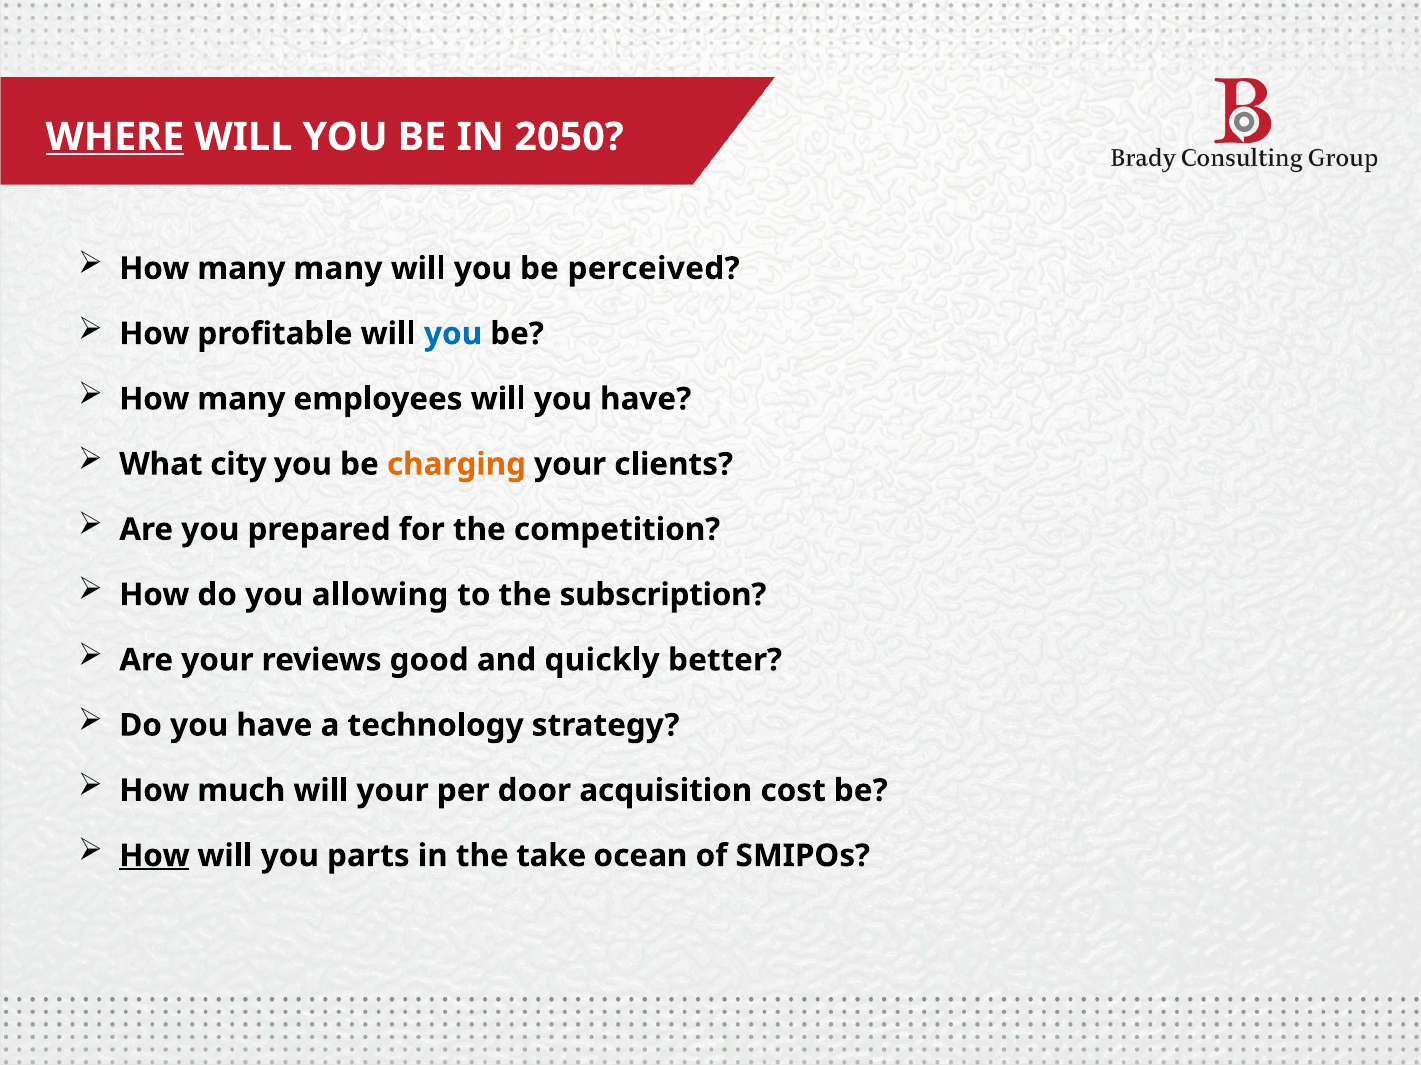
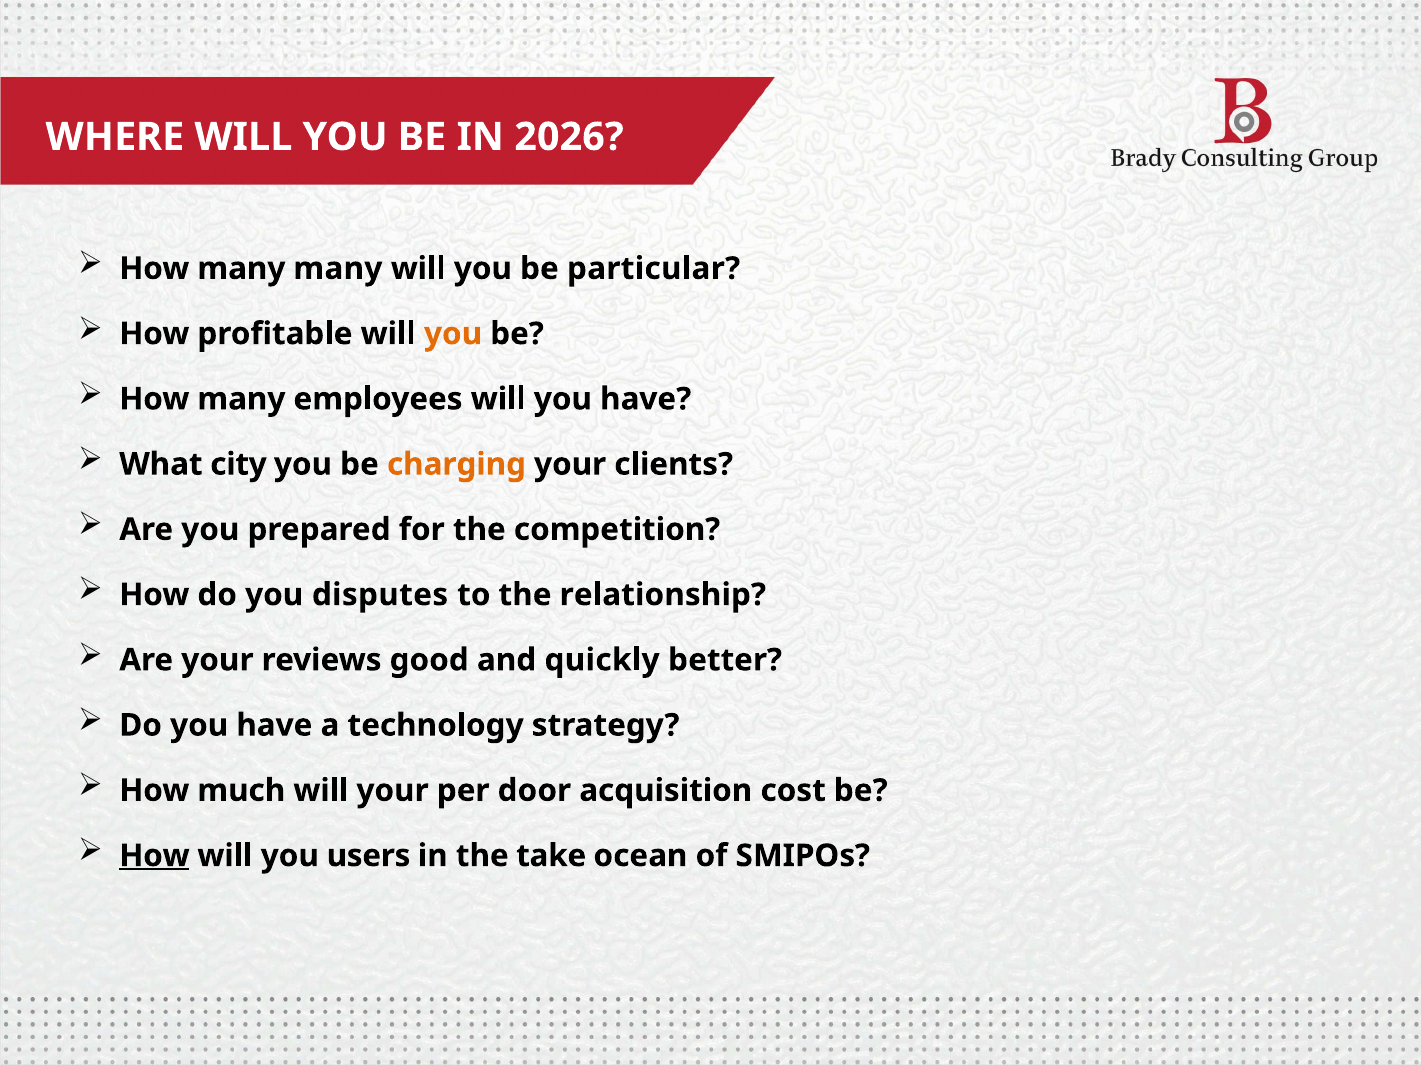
WHERE underline: present -> none (115, 137)
2050: 2050 -> 2026 (569, 137)
perceived: perceived -> particular (654, 269)
you colour: blue -> orange (453, 334)
allowing: allowing -> disputes (380, 595)
subscription: subscription -> relationship (663, 595)
parts: parts -> users (369, 856)
